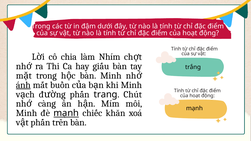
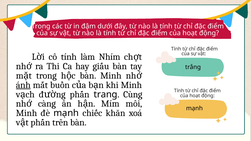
cô chia: chia -> tính (69, 57)
Chút: Chút -> Cùng (133, 94)
mạnh underline: present -> none (66, 113)
